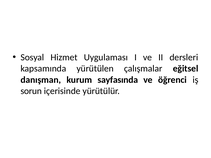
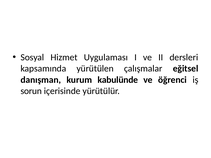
sayfasında: sayfasında -> kabulünde (118, 80)
